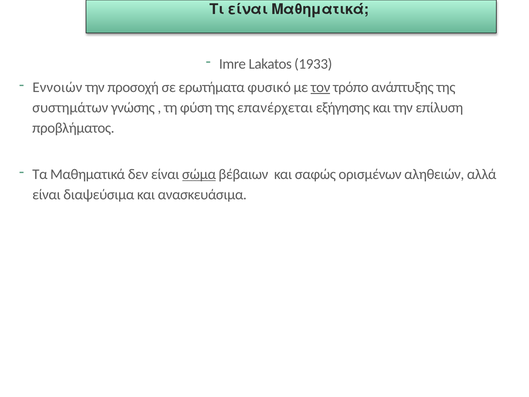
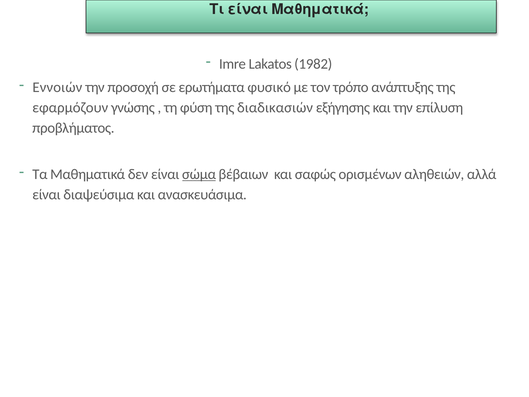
1933: 1933 -> 1982 (313, 64)
τον underline: present -> none (321, 87)
συστημάτων: συστημάτων -> εφαρμόζουν (70, 107)
επανέρχεται: επανέρχεται -> διαδικασιών (275, 107)
